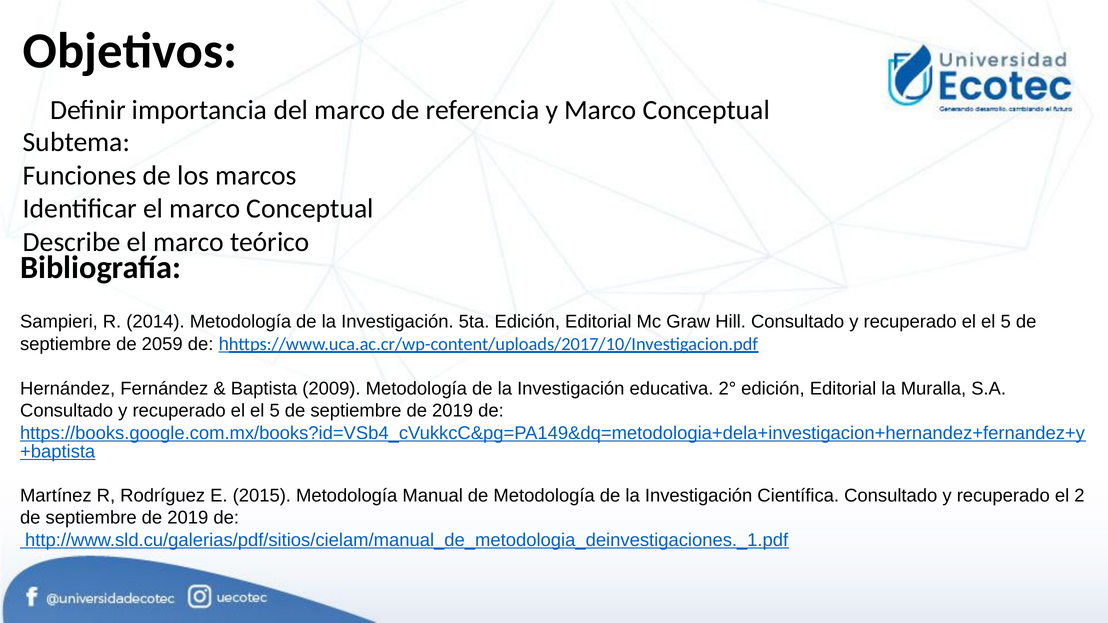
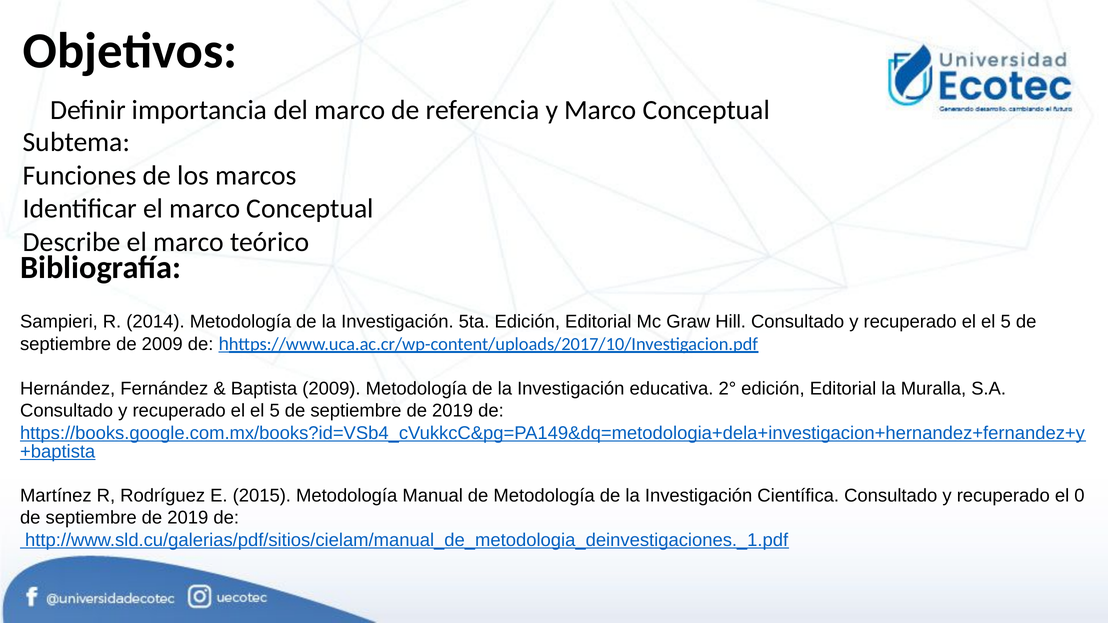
de 2059: 2059 -> 2009 (162, 344)
2: 2 -> 0 (1079, 496)
